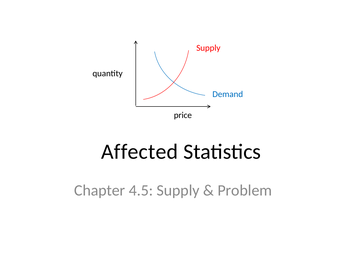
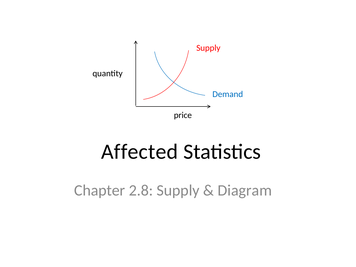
4.5: 4.5 -> 2.8 (141, 190)
Problem: Problem -> Diagram (245, 190)
